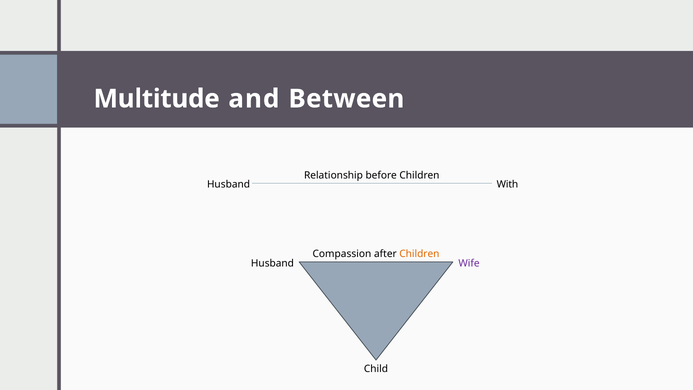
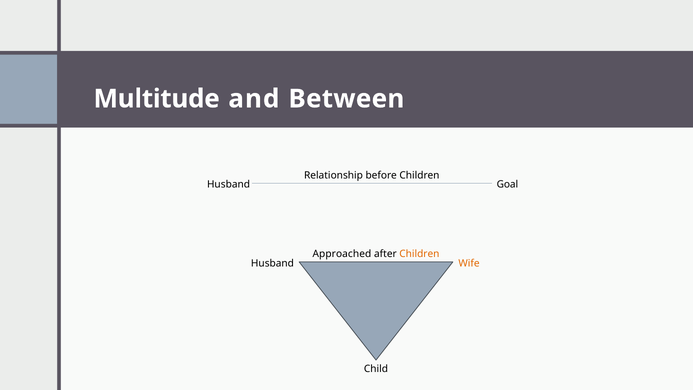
With: With -> Goal (507, 184)
Compassion: Compassion -> Approached (342, 254)
Wife colour: purple -> orange (469, 263)
